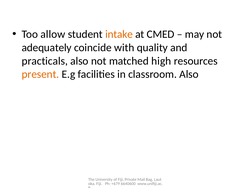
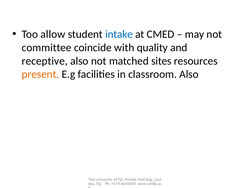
intake colour: orange -> blue (119, 34)
adequately: adequately -> committee (47, 48)
practicals: practicals -> receptive (45, 61)
high: high -> sites (161, 61)
